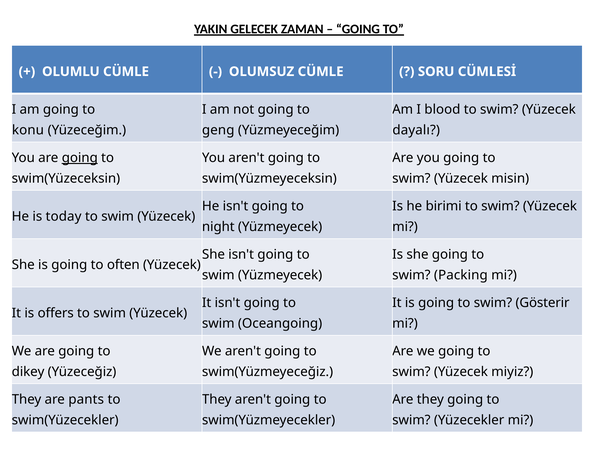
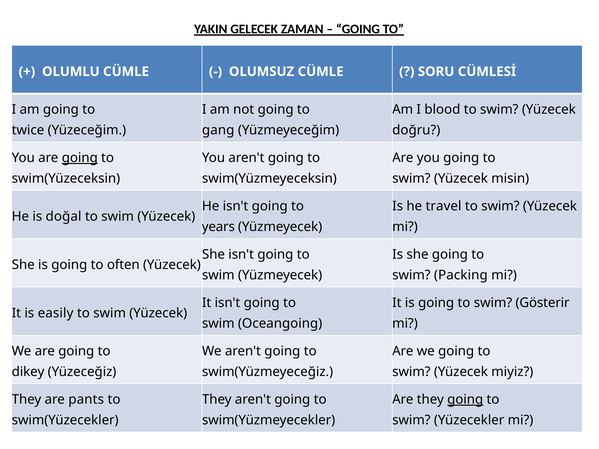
konu: konu -> twice (28, 130)
geng: geng -> gang (218, 130)
dayalı: dayalı -> doğru (416, 130)
birimi: birimi -> travel (444, 206)
today: today -> doğal (64, 217)
night: night -> years (218, 227)
offers: offers -> easily (56, 313)
going underline: none -> present (465, 400)
